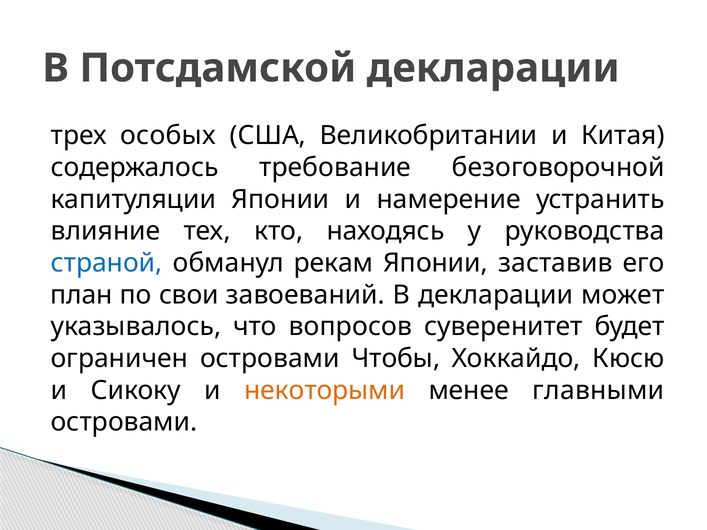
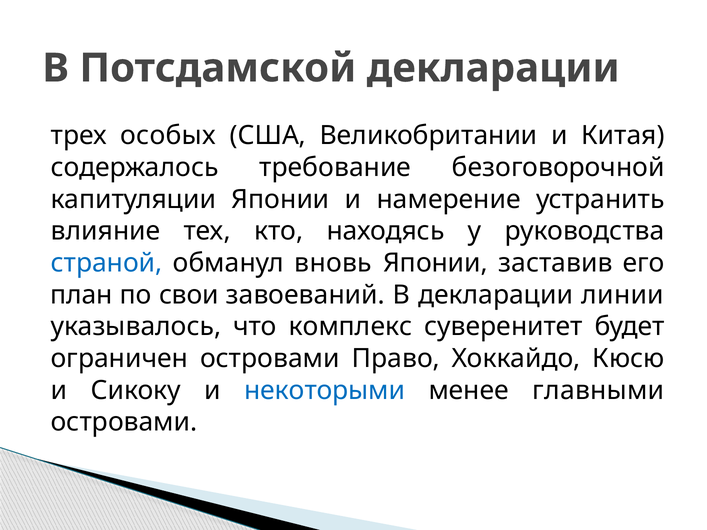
рекам: рекам -> вновь (333, 263)
может: может -> линии (623, 295)
вопросов: вопросов -> комплекс (351, 327)
Чтобы: Чтобы -> Право (396, 359)
некоторыми colour: orange -> blue (325, 391)
